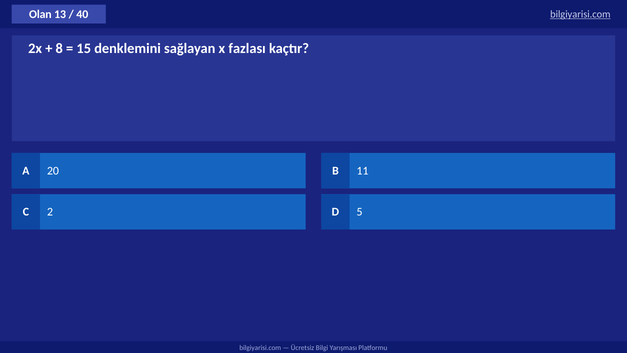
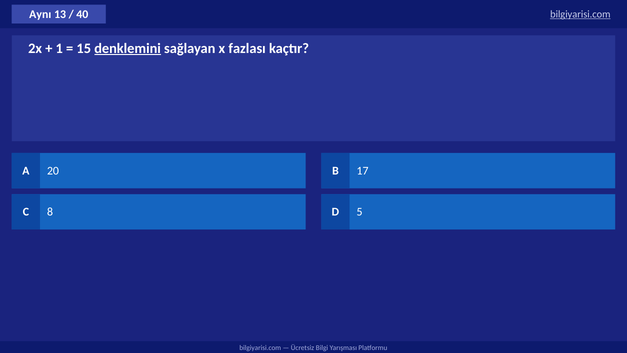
Olan: Olan -> Aynı (40, 14)
8: 8 -> 1 (59, 48)
denklemini underline: none -> present (128, 48)
11: 11 -> 17 (363, 171)
2: 2 -> 8 (50, 212)
